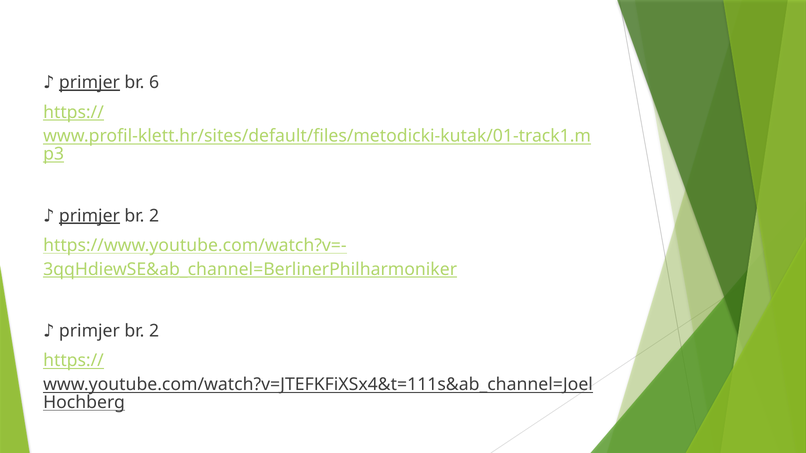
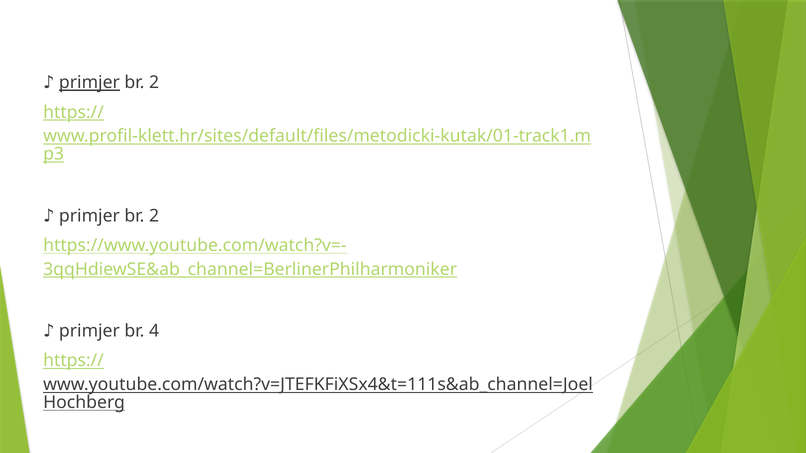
6: 6 -> 2 (154, 83)
primjer underline: present -> none (89, 216)
2: 2 -> 4 (154, 331)
